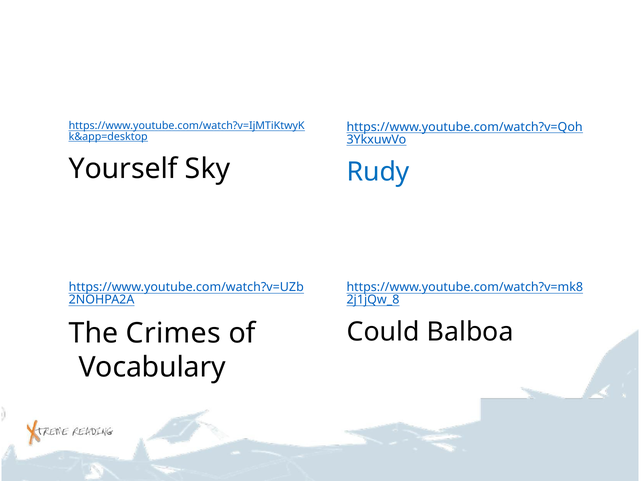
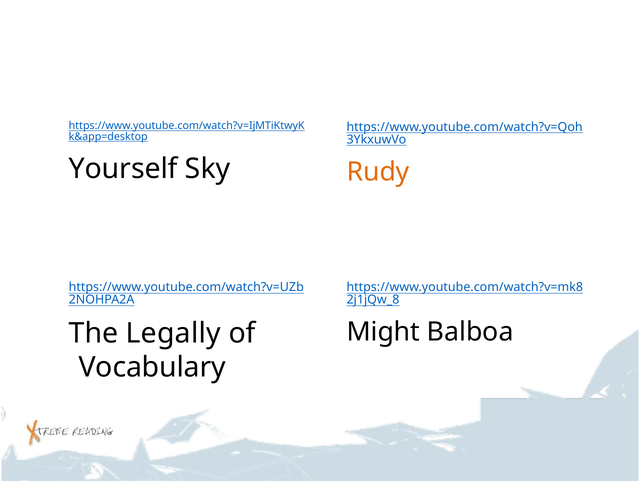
Rudy colour: blue -> orange (378, 172)
Could: Could -> Might (383, 332)
Crimes: Crimes -> Legally (173, 333)
